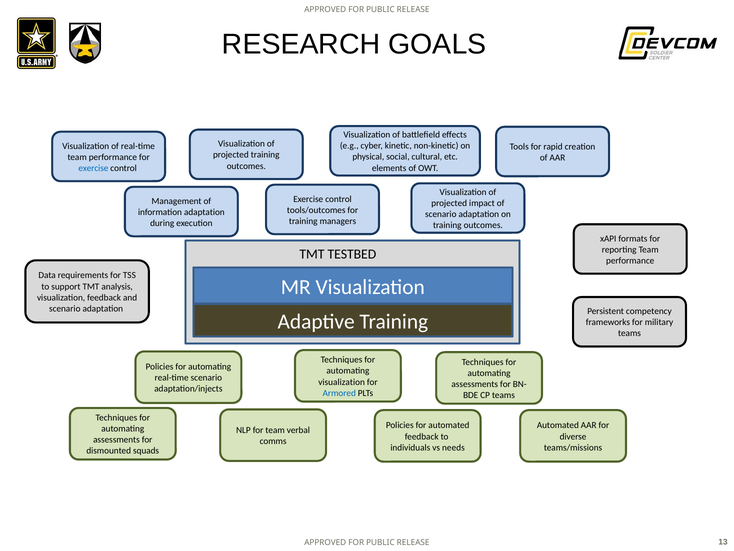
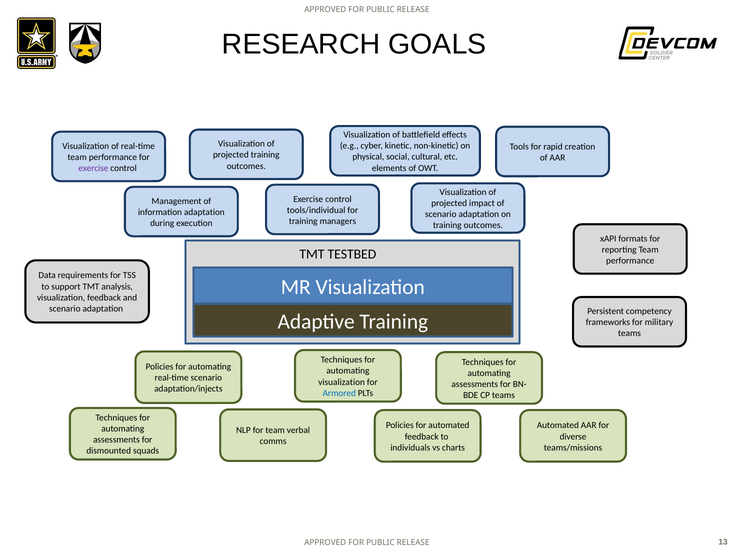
exercise colour: blue -> purple (93, 168)
tools/outcomes: tools/outcomes -> tools/individual (316, 210)
needs: needs -> charts (453, 447)
